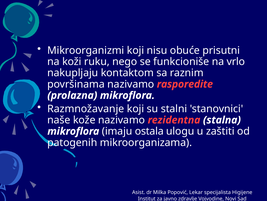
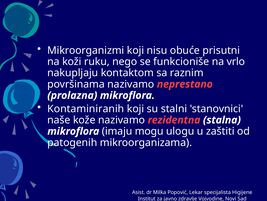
rasporedite: rasporedite -> neprestano (185, 84)
Razmnožavanje: Razmnožavanje -> Kontaminiranih (86, 108)
ostala: ostala -> mogu (149, 131)
